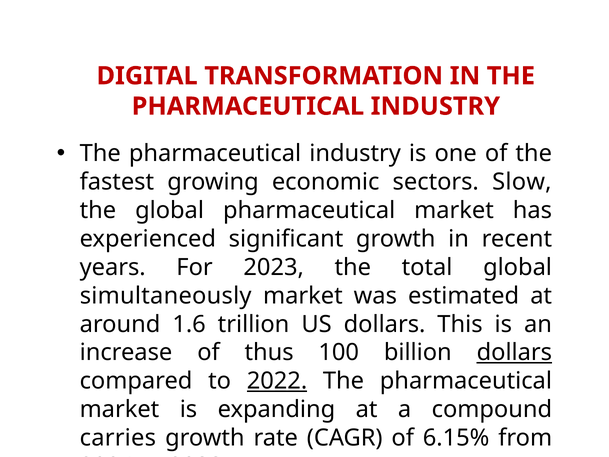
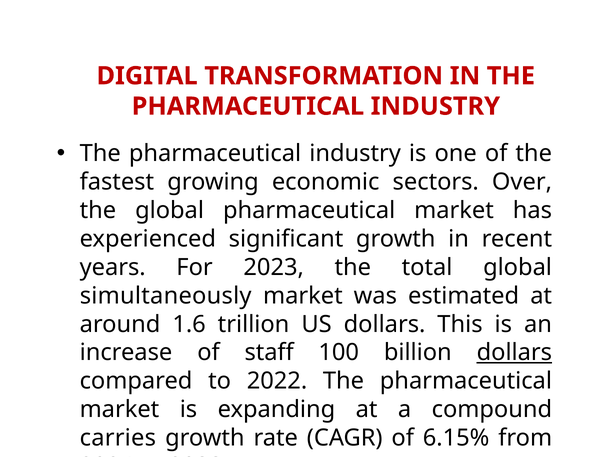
Slow: Slow -> Over (522, 182)
thus: thus -> staff (269, 352)
2022 underline: present -> none (277, 381)
